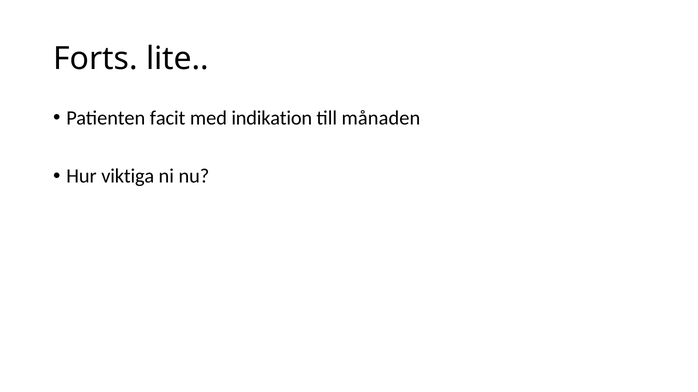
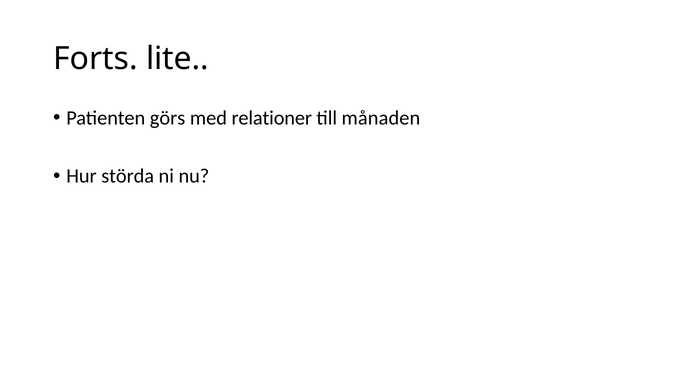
facit: facit -> görs (168, 118)
indikation: indikation -> relationer (272, 118)
viktiga: viktiga -> störda (128, 177)
